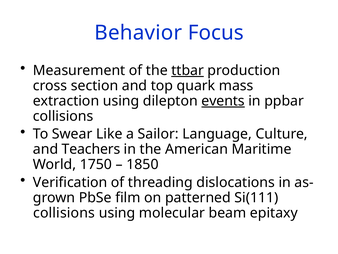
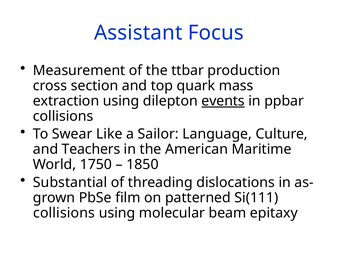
Behavior: Behavior -> Assistant (138, 33)
ttbar underline: present -> none (188, 70)
Verification: Verification -> Substantial (70, 182)
